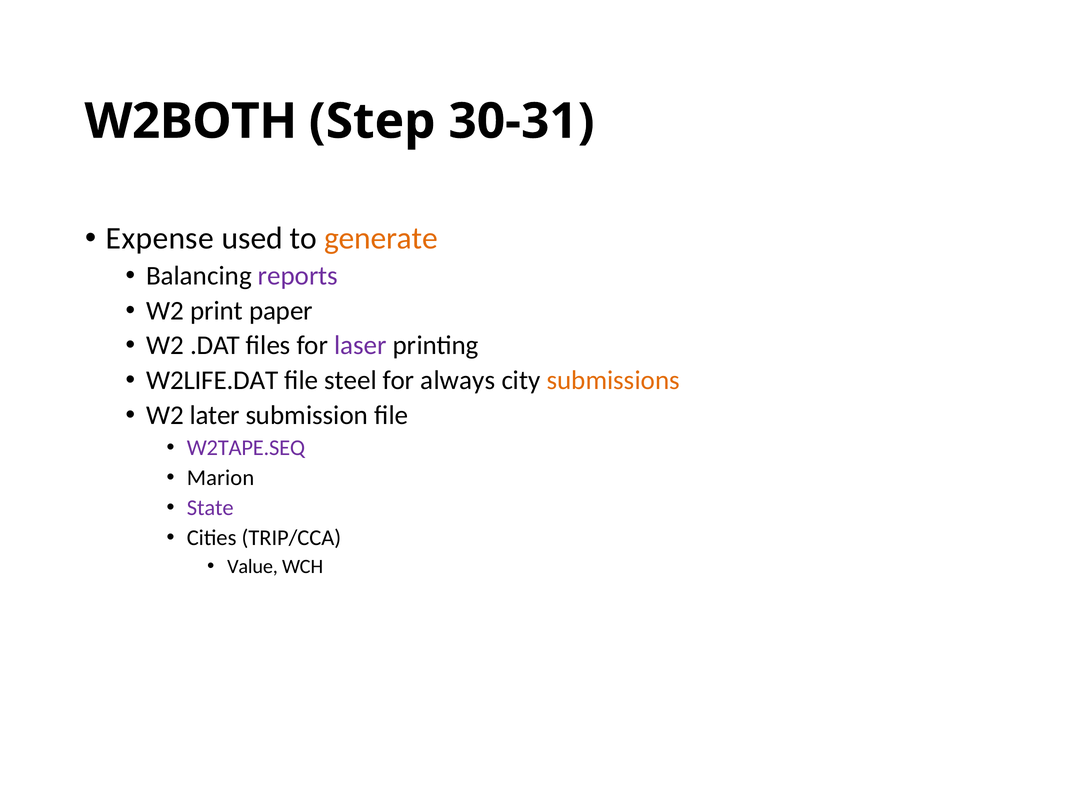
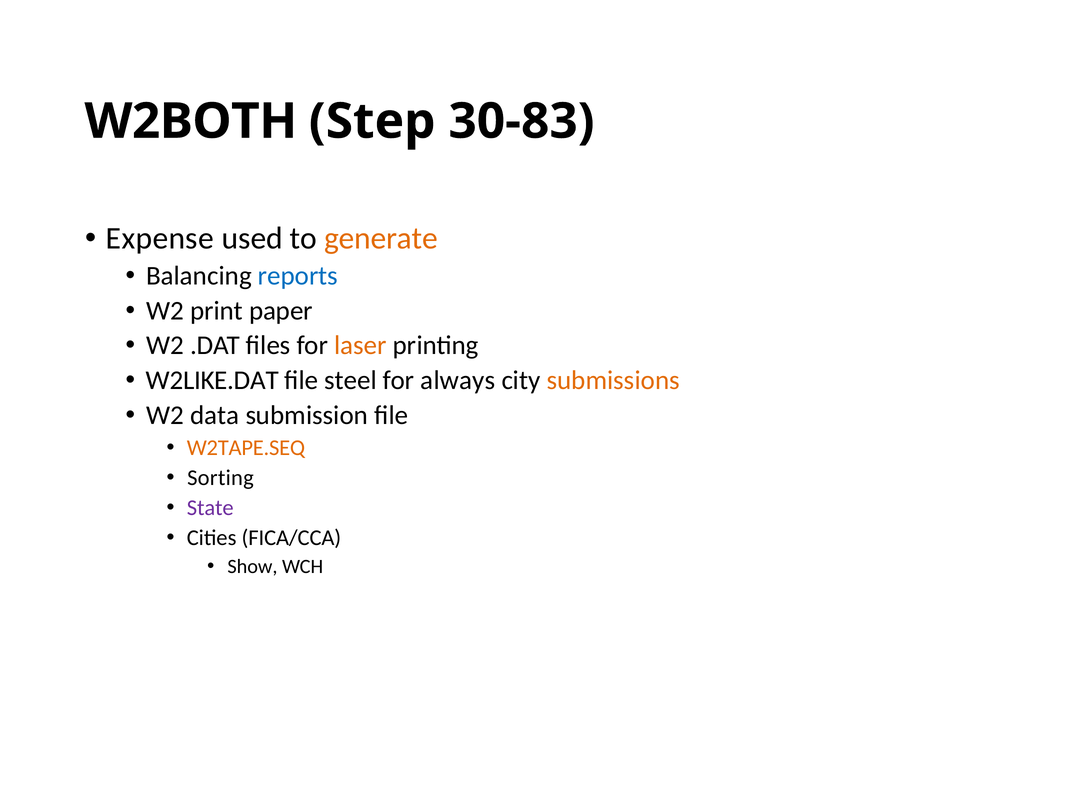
30-31: 30-31 -> 30-83 (521, 121)
reports colour: purple -> blue (298, 276)
laser colour: purple -> orange (360, 346)
W2LIFE.DAT: W2LIFE.DAT -> W2LIKE.DAT (212, 380)
later: later -> data (215, 415)
W2TAPE.SEQ colour: purple -> orange (246, 448)
Marion: Marion -> Sorting (220, 478)
TRIP/CCA: TRIP/CCA -> FICA/CCA (291, 538)
Value: Value -> Show (252, 567)
